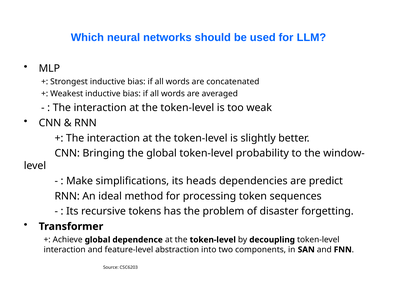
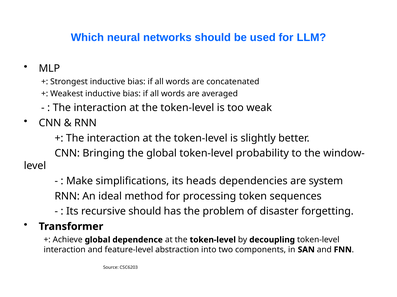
predict: predict -> system (326, 181)
recursive tokens: tokens -> should (145, 212)
